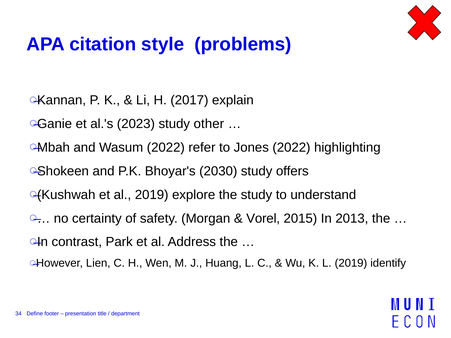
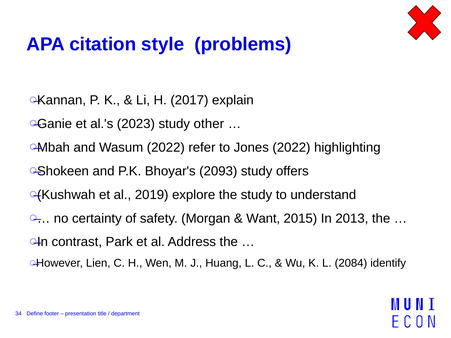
2030: 2030 -> 2093 (218, 171)
Vorel: Vorel -> Want (263, 218)
L 2019: 2019 -> 2084 (351, 263)
